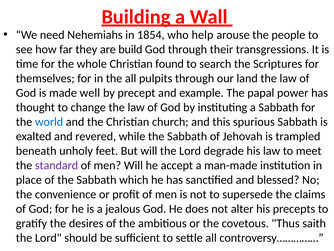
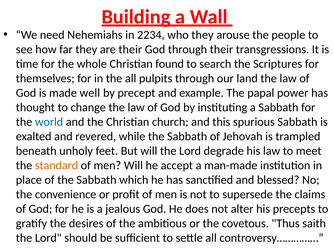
1854: 1854 -> 2234 (151, 35)
who help: help -> they (202, 35)
are build: build -> their (130, 49)
standard colour: purple -> orange (57, 165)
